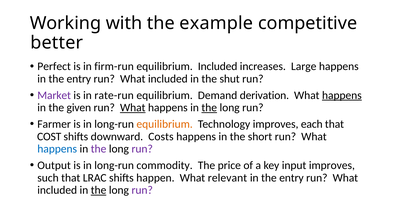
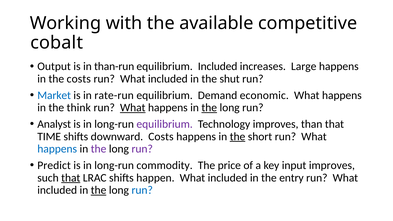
example: example -> available (216, 23)
better: better -> cobalt (57, 43)
Perfect: Perfect -> Output (54, 66)
firm-run: firm-run -> than-run (114, 66)
entry: entry -> costs (79, 79)
Market colour: purple -> blue (54, 95)
derivation: derivation -> economic (264, 95)
happens underline: present -> none (342, 95)
given: given -> think (79, 108)
Farmer: Farmer -> Analyst (54, 124)
equilibrium colour: orange -> purple (165, 124)
each: each -> than (312, 124)
COST: COST -> TIME (49, 137)
the underline: none -> present (238, 137)
Output: Output -> Predict (54, 165)
that underline: none -> present (71, 178)
relevant: relevant -> included (228, 178)
run colour: purple -> blue (142, 190)
